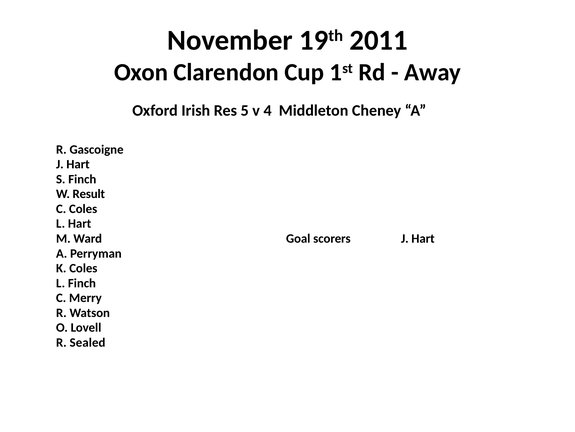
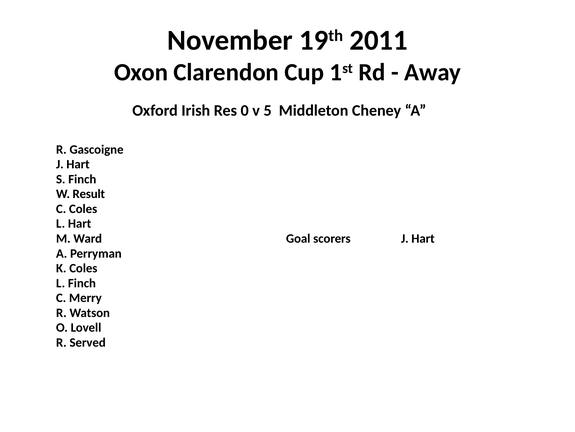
5: 5 -> 0 (245, 110)
4: 4 -> 5 (268, 110)
Sealed: Sealed -> Served (88, 342)
